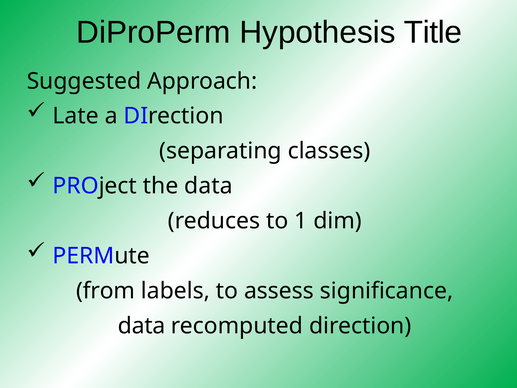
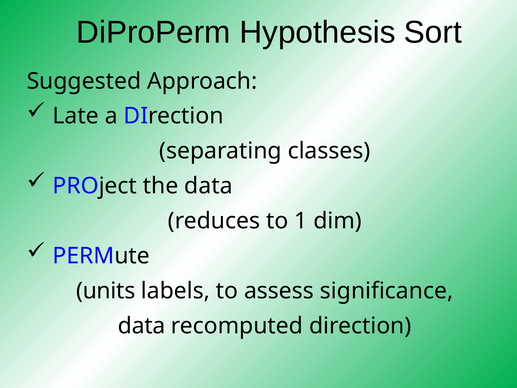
Title: Title -> Sort (433, 32)
from: from -> units (106, 291)
